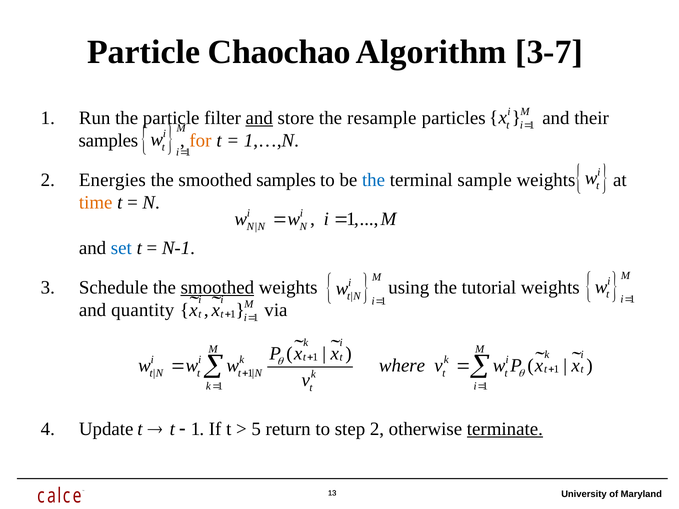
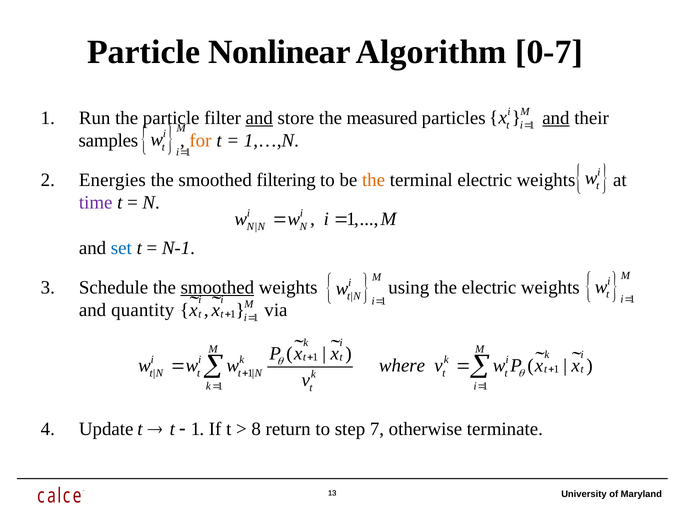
Chaochao: Chaochao -> Nonlinear (279, 52)
3-7: 3-7 -> 0-7 (549, 52)
resample: resample -> measured (382, 118)
and underline: none -> present (556, 118)
smoothed samples: samples -> filtering (286, 180)
the colour: blue -> orange (374, 180)
terminal sample: sample -> electric (485, 180)
time colour: orange -> purple (96, 203)
the tutorial: tutorial -> electric (489, 288)
5: 5 -> 8 (256, 429)
step 2: 2 -> 7 (377, 429)
terminate underline: present -> none (505, 429)
